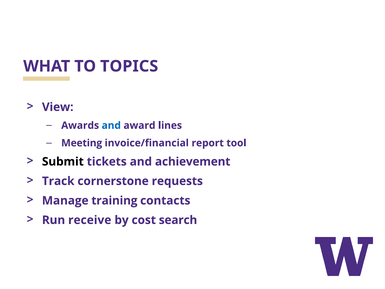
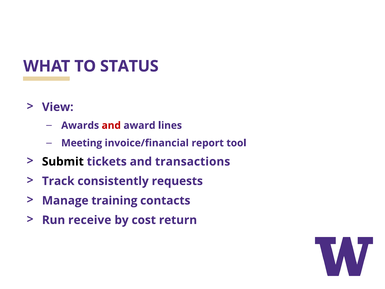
TOPICS: TOPICS -> STATUS (129, 66)
and colour: blue -> red (111, 125)
achievement: achievement -> transactions (193, 162)
cornerstone: cornerstone -> consistently (113, 181)
search: search -> return (178, 220)
